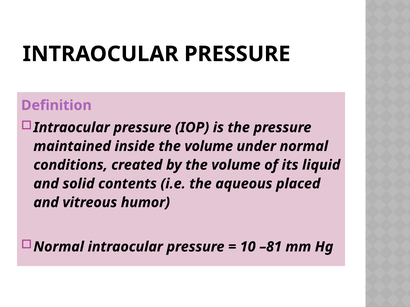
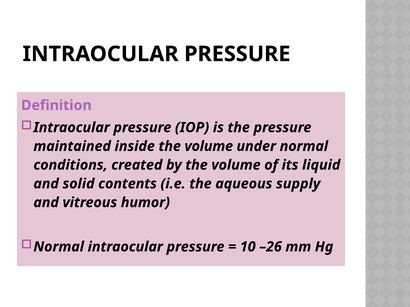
placed: placed -> supply (298, 184)
–81: –81 -> –26 (271, 247)
